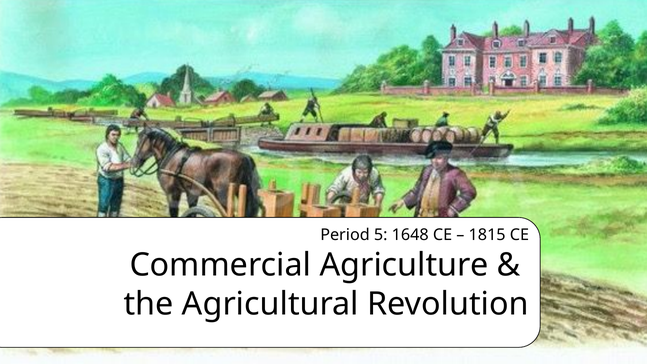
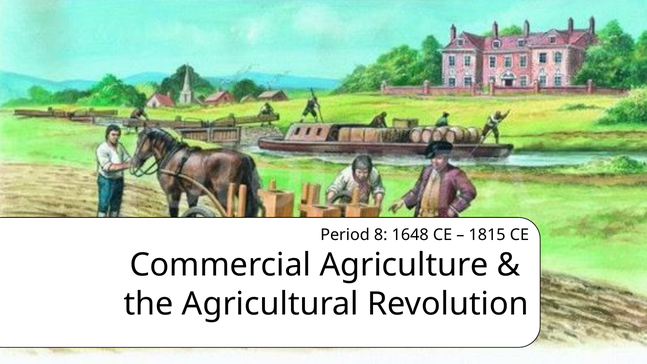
5: 5 -> 8 (381, 235)
